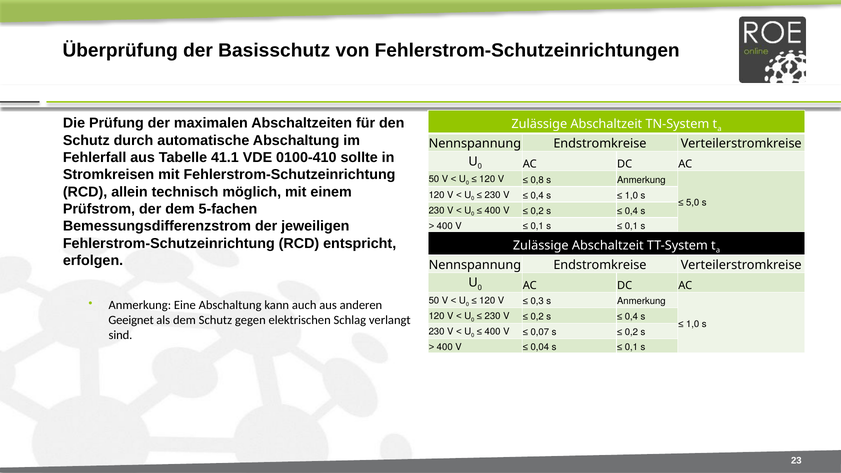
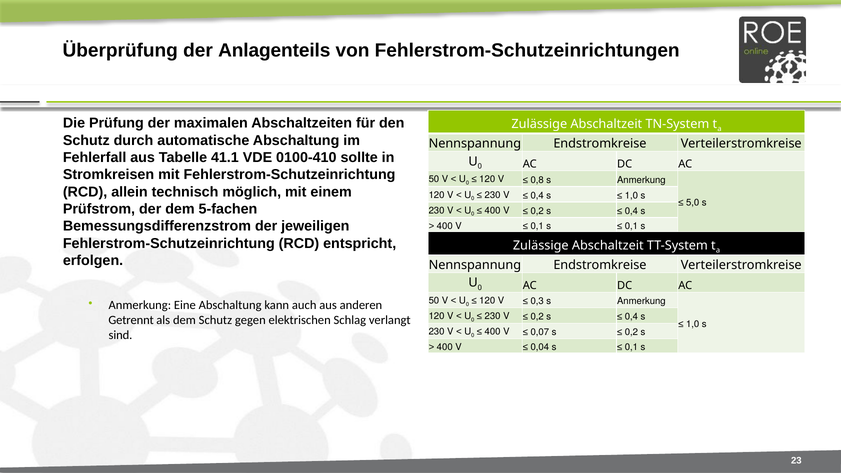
Basisschutz: Basisschutz -> Anlagenteils (274, 50)
Geeignet: Geeignet -> Getrennt (131, 320)
